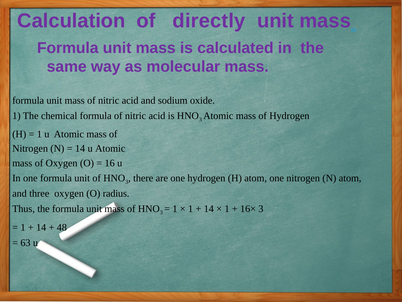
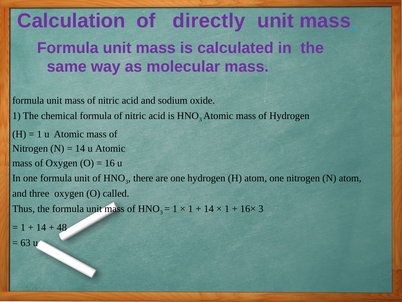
radius: radius -> called (116, 193)
